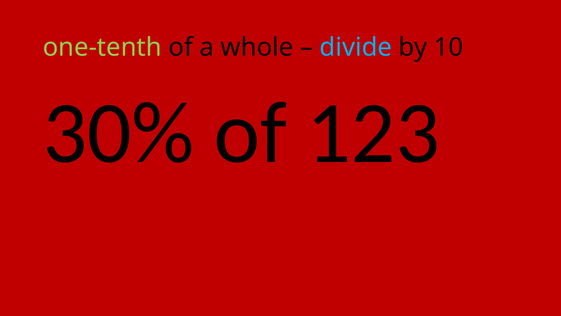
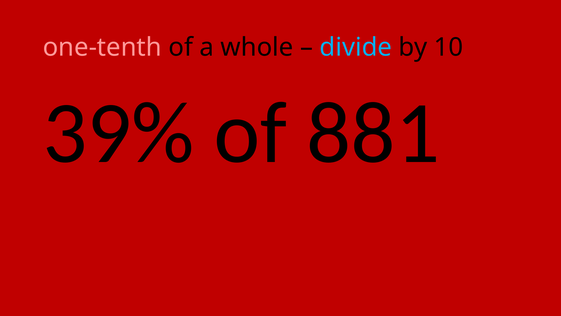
one-tenth colour: light green -> pink (102, 47)
30%: 30% -> 39% (118, 133)
123: 123 -> 881 (373, 133)
